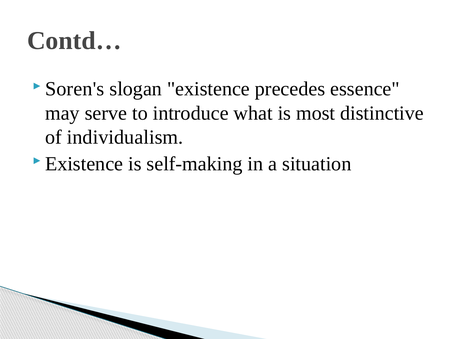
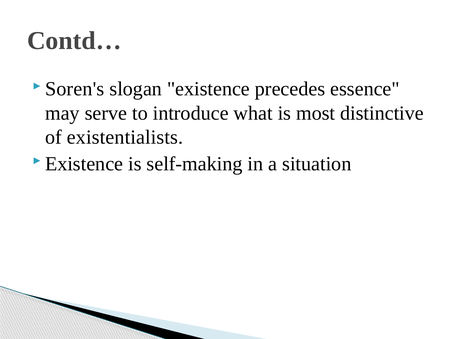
individualism: individualism -> existentialists (125, 137)
